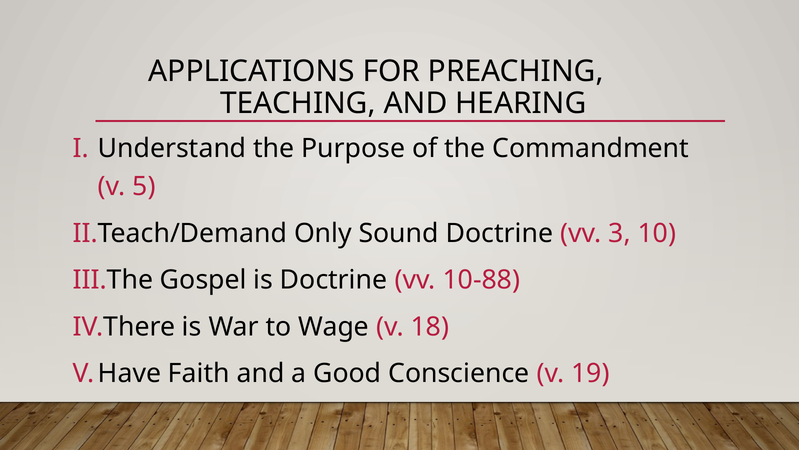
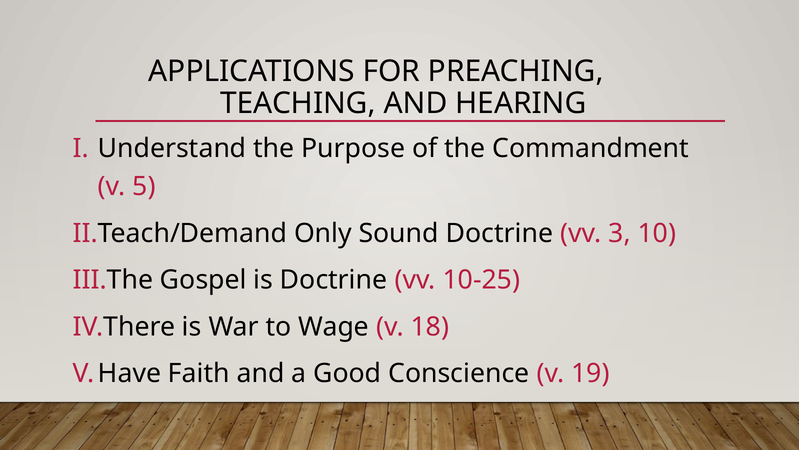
10-88: 10-88 -> 10-25 (481, 280)
